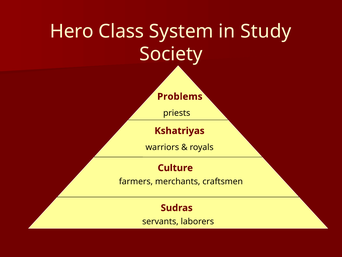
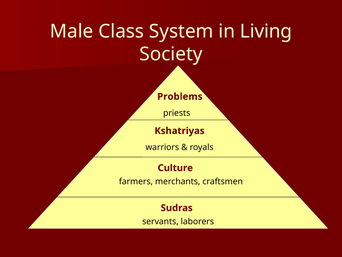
Hero: Hero -> Male (72, 31)
Study: Study -> Living (266, 31)
